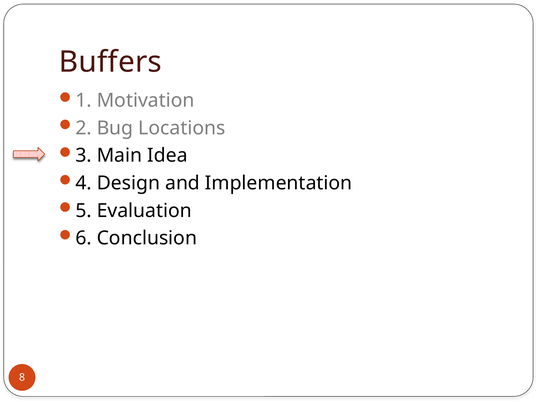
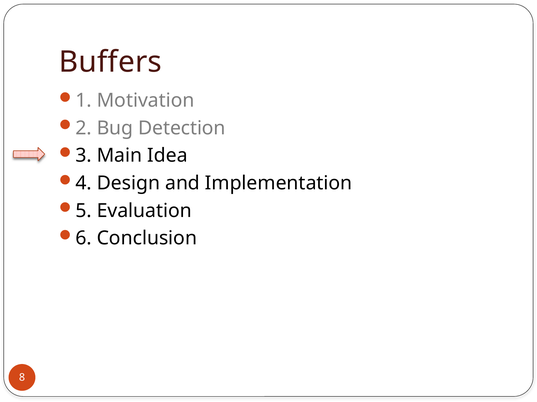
Locations: Locations -> Detection (182, 128)
